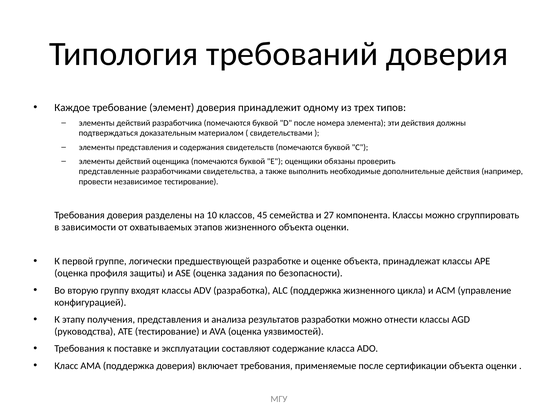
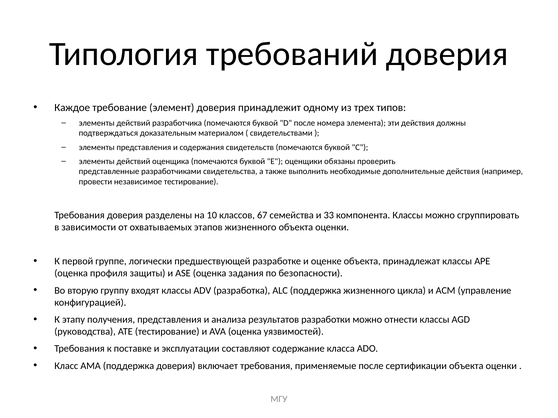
45: 45 -> 67 (262, 215)
27: 27 -> 33 (329, 215)
